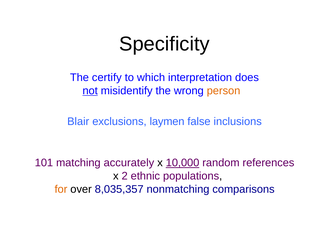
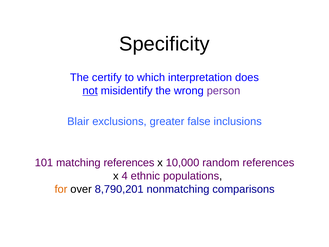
person colour: orange -> purple (224, 91)
laymen: laymen -> greater (167, 121)
matching accurately: accurately -> references (129, 163)
10,000 underline: present -> none (183, 163)
2: 2 -> 4 (125, 176)
8,035,357: 8,035,357 -> 8,790,201 (119, 189)
